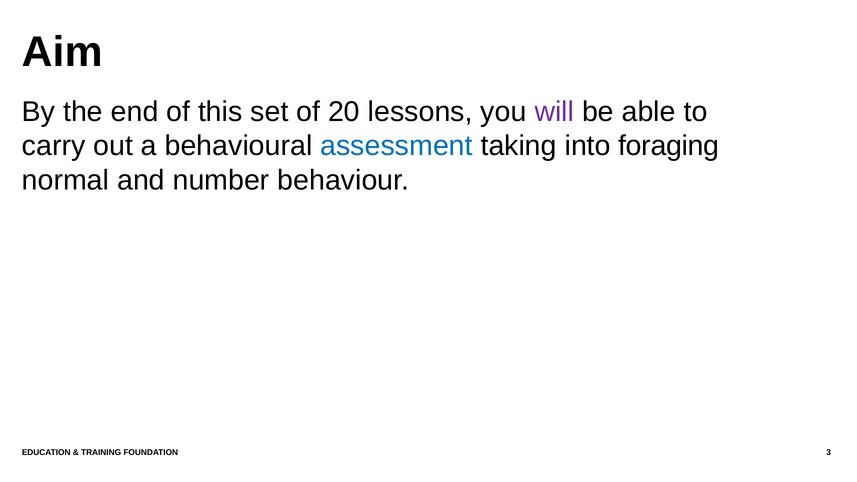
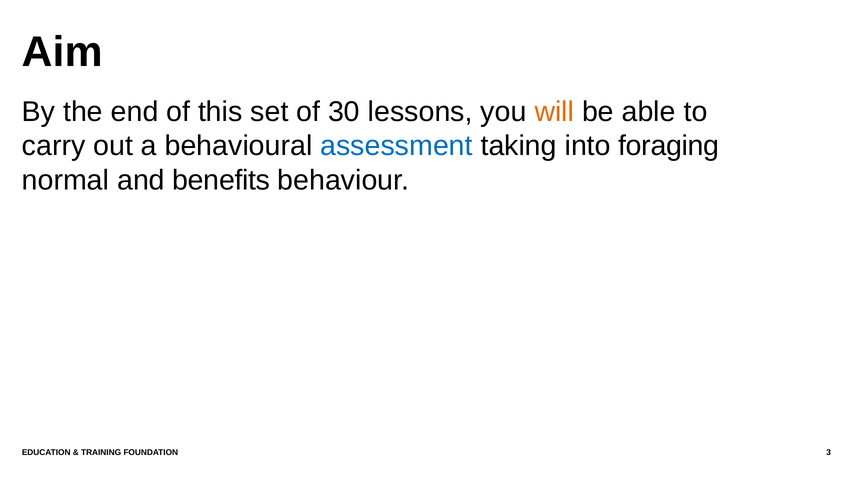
20: 20 -> 30 (344, 112)
will colour: purple -> orange (554, 112)
number: number -> benefits (221, 180)
